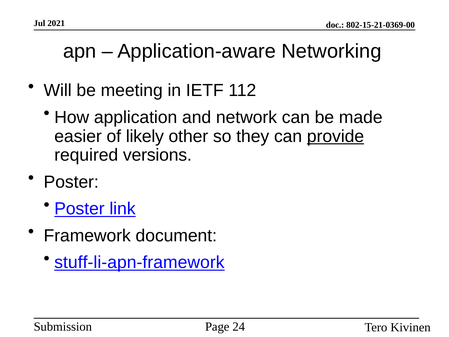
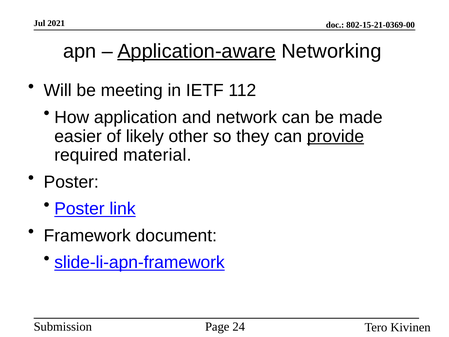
Application-aware underline: none -> present (197, 51)
versions: versions -> material (157, 155)
stuff-li-apn-framework: stuff-li-apn-framework -> slide-li-apn-framework (139, 262)
